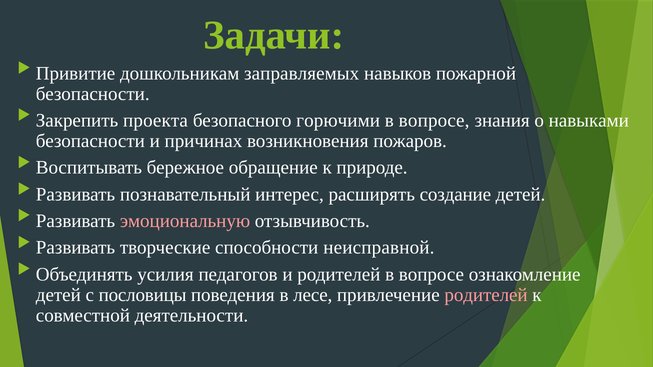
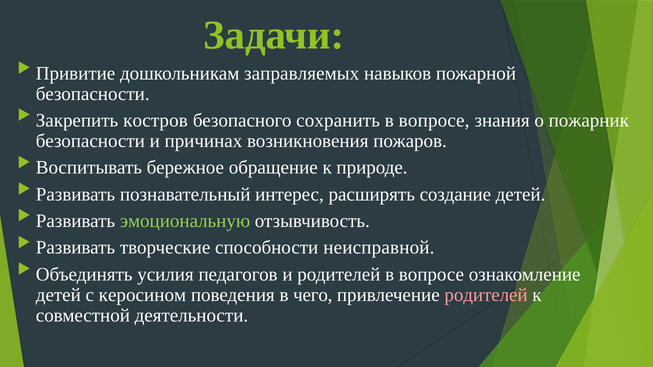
проекта: проекта -> костров (155, 121)
горючими: горючими -> сохранить (338, 121)
навыками: навыками -> пожарник (589, 121)
эмоциональную colour: pink -> light green (185, 221)
пословицы: пословицы -> керосином (142, 295)
лесе: лесе -> чего (313, 295)
